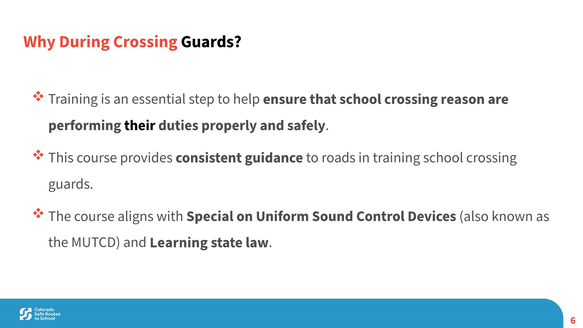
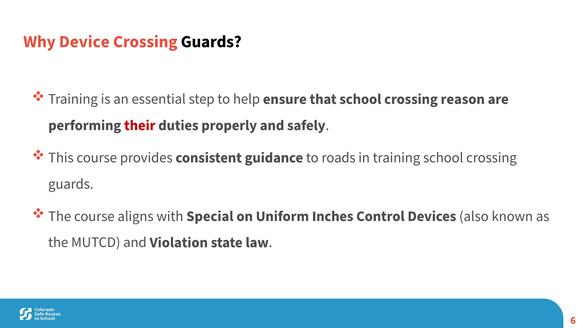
During: During -> Device (84, 42)
their colour: black -> red (140, 125)
Sound: Sound -> Inches (333, 216)
Learning: Learning -> Violation (179, 242)
